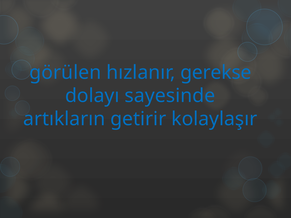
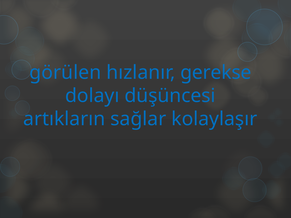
sayesinde: sayesinde -> düşüncesi (170, 96)
getirir: getirir -> sağlar (138, 119)
